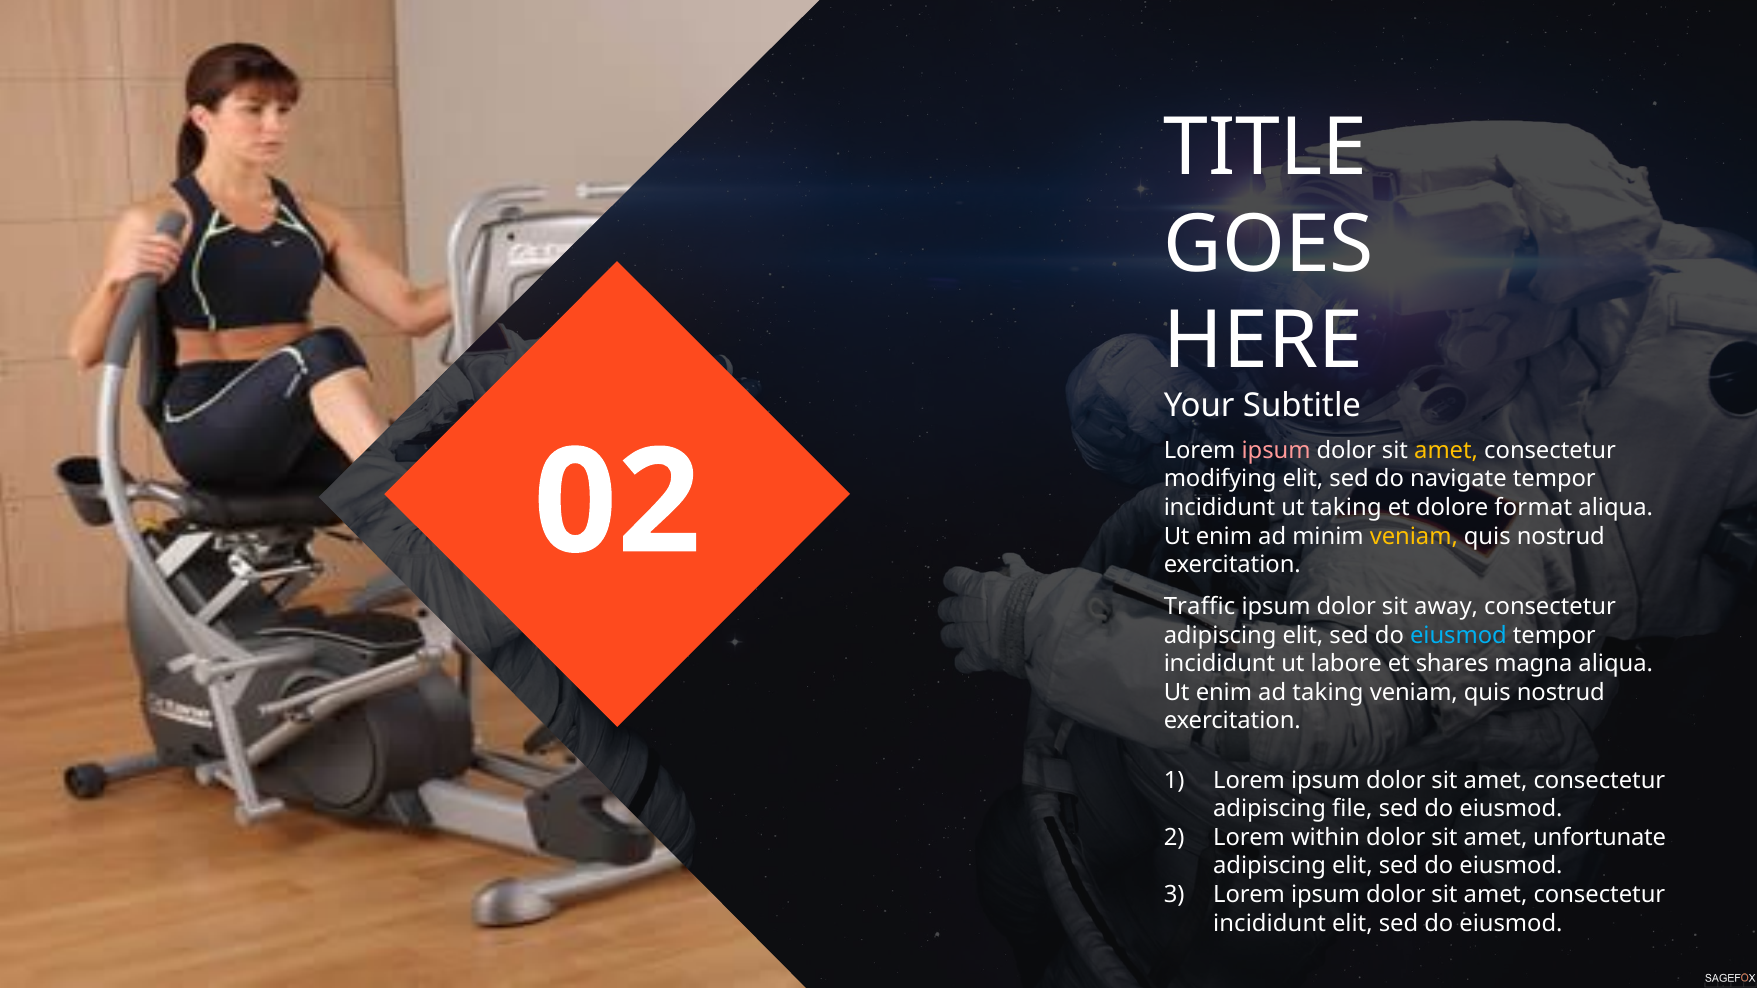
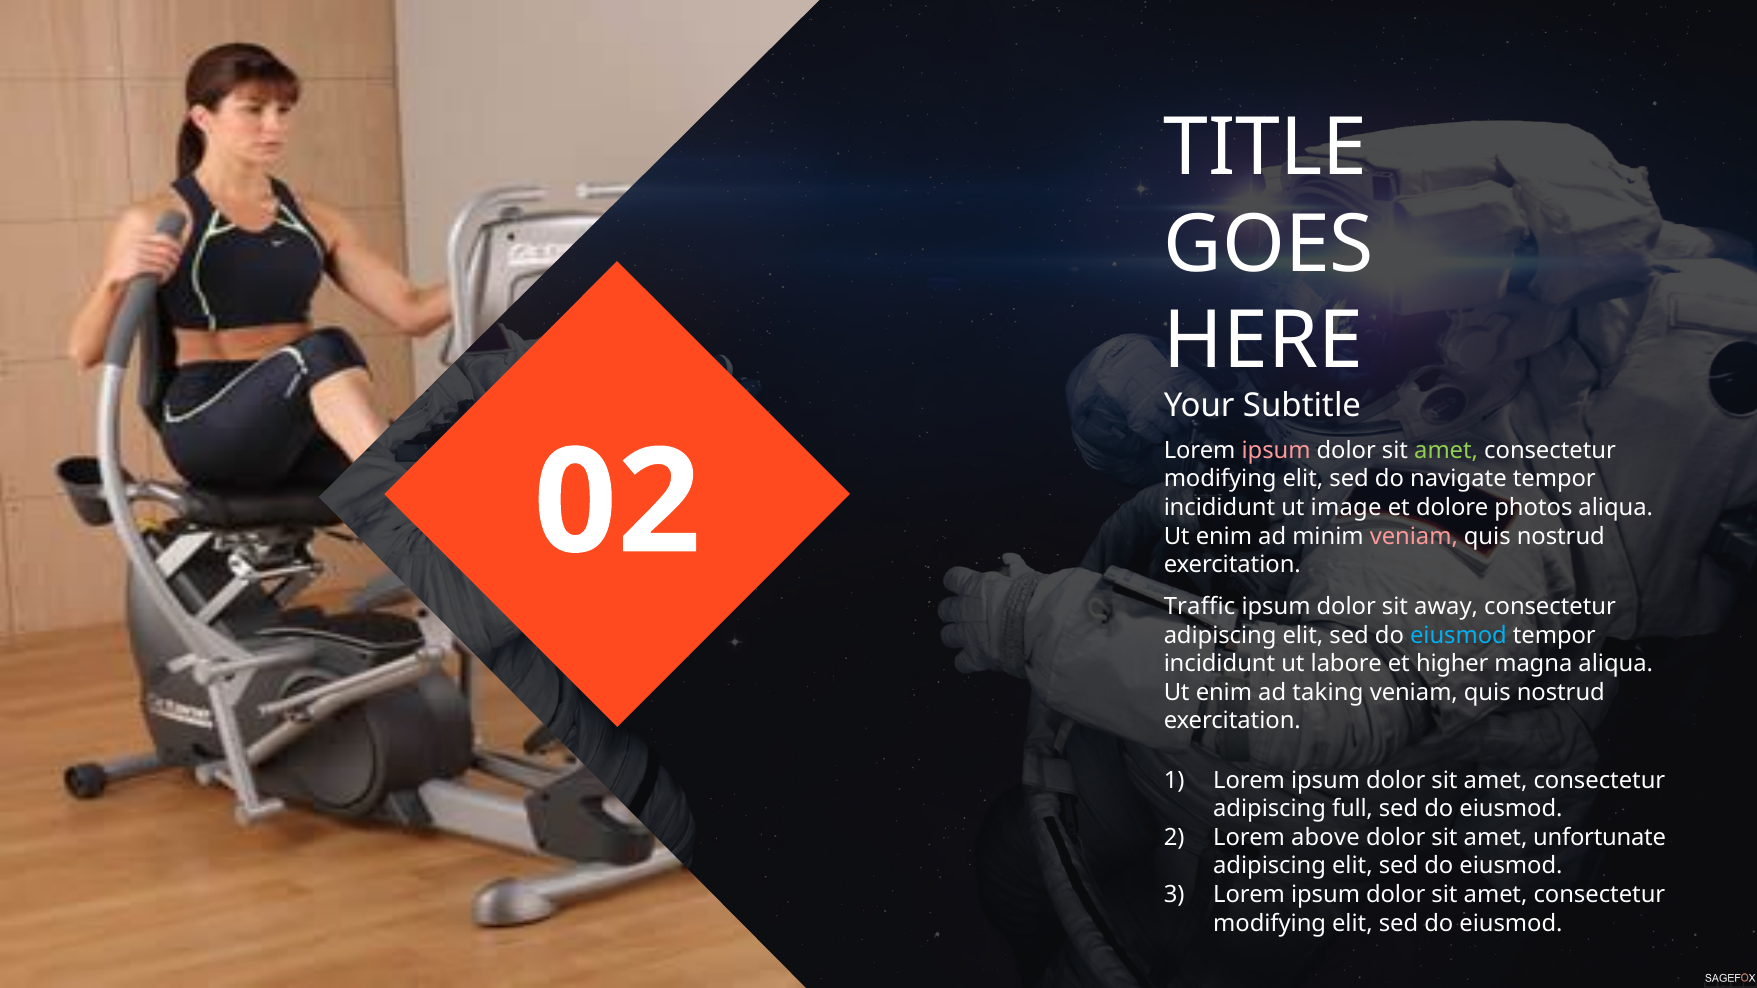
amet colour: yellow -> light green (1446, 451)
ut taking: taking -> image (1346, 508)
format: format -> photos (1533, 508)
veniam colour: yellow -> pink (1414, 536)
shares: shares -> higher (1452, 664)
file: file -> full (1352, 809)
within: within -> above (1325, 838)
incididunt: incididunt -> modifying (1270, 923)
